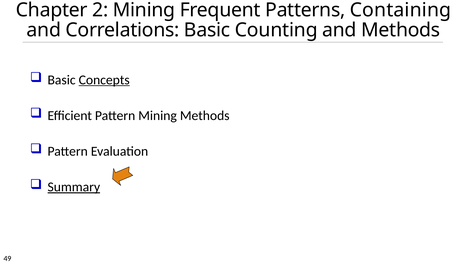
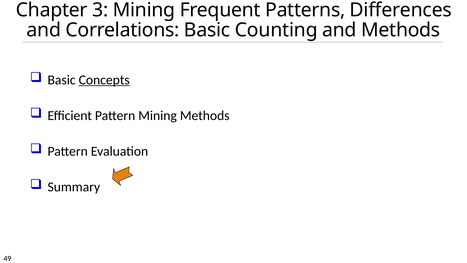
2: 2 -> 3 (100, 10)
Containing: Containing -> Differences (401, 10)
Summary underline: present -> none (74, 187)
